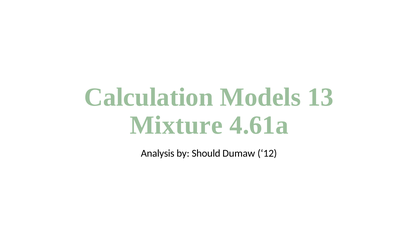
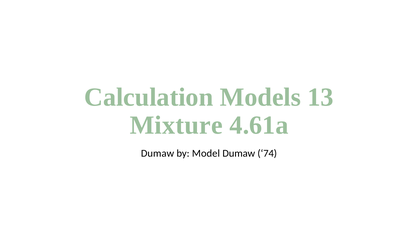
Analysis: Analysis -> Dumaw (158, 153)
Should: Should -> Model (206, 153)
12: 12 -> 74 (267, 153)
